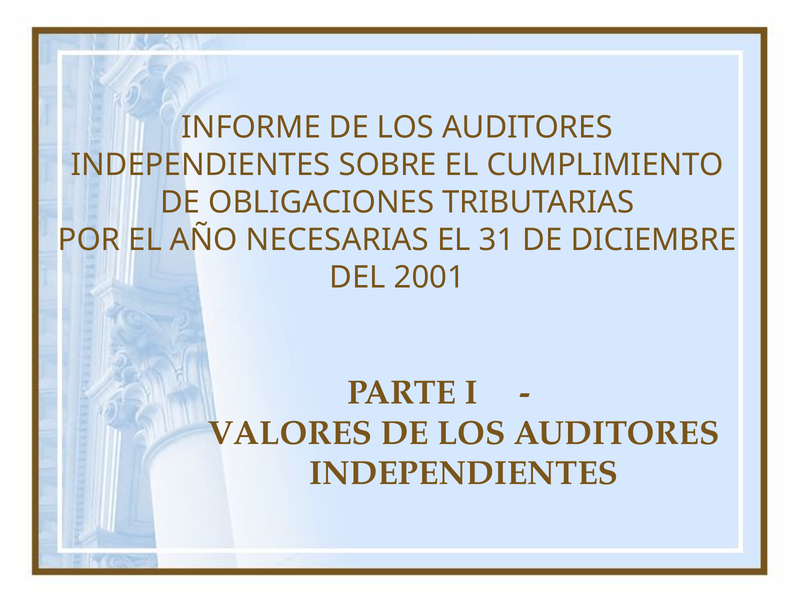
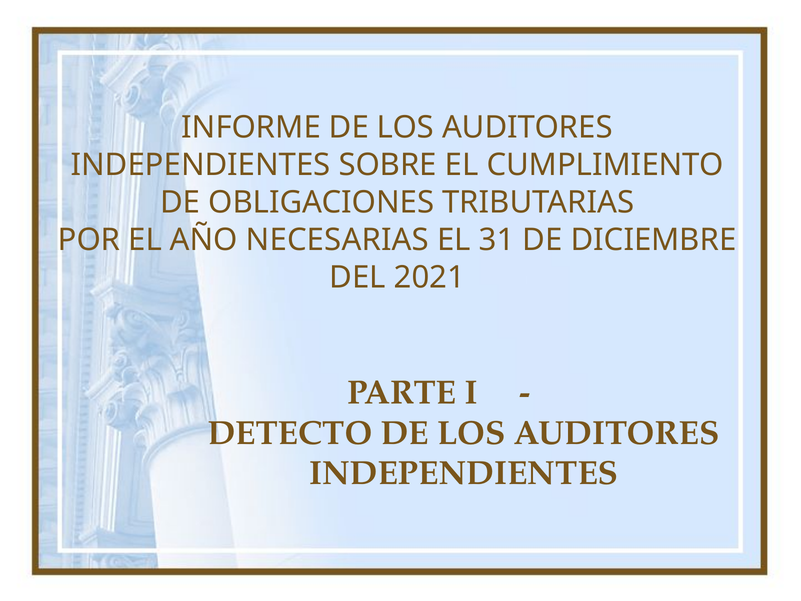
2001: 2001 -> 2021 (429, 277)
VALORES: VALORES -> DETECTO (290, 433)
